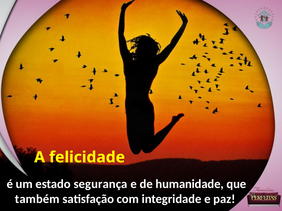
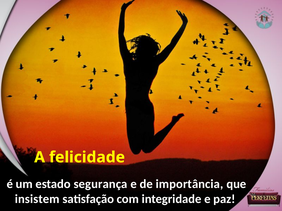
humanidade: humanidade -> importância (190, 184)
também: também -> insistem (37, 200)
